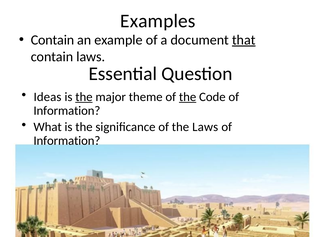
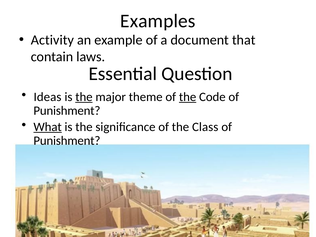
Contain: Contain -> Activity (52, 40)
that underline: present -> none (244, 40)
Information: Information -> Punishment (67, 111)
What underline: none -> present (48, 127)
the Laws: Laws -> Class (205, 127)
Information: Information -> Punishment (67, 141)
